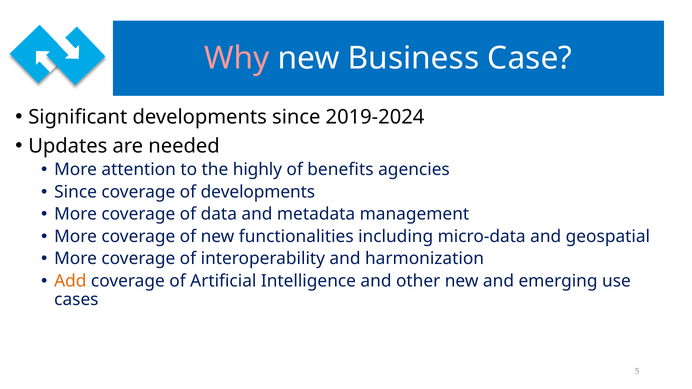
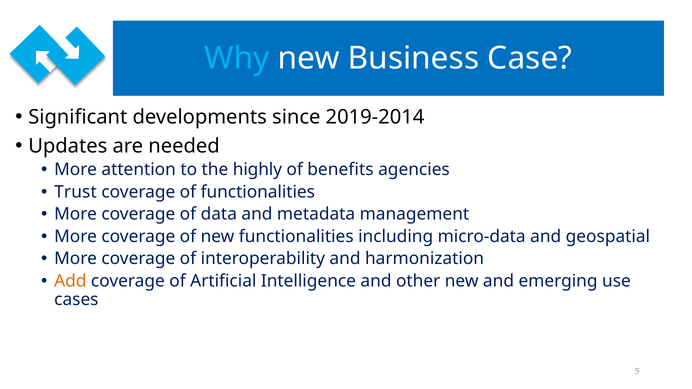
Why colour: pink -> light blue (237, 58)
2019-2024: 2019-2024 -> 2019-2014 (375, 117)
Since: Since -> Trust (76, 192)
of developments: developments -> functionalities (258, 192)
